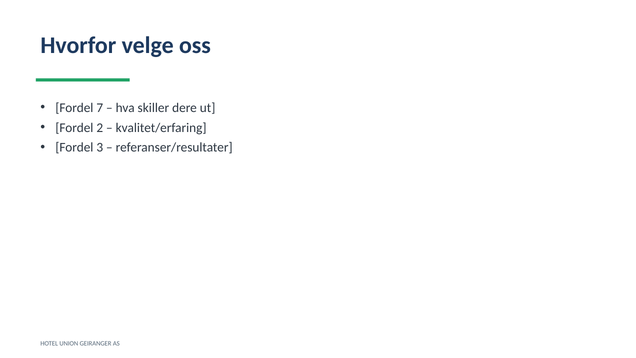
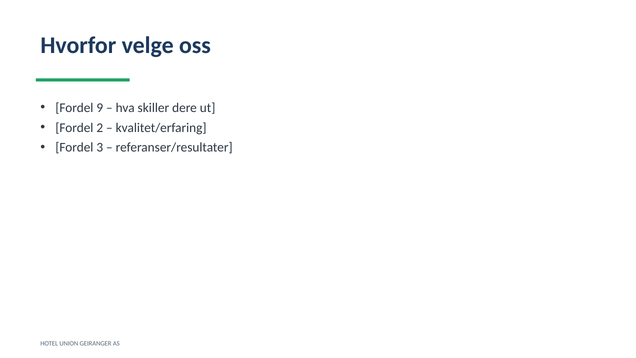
7: 7 -> 9 (100, 108)
